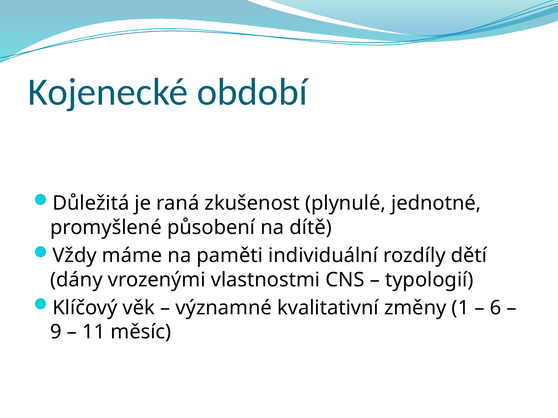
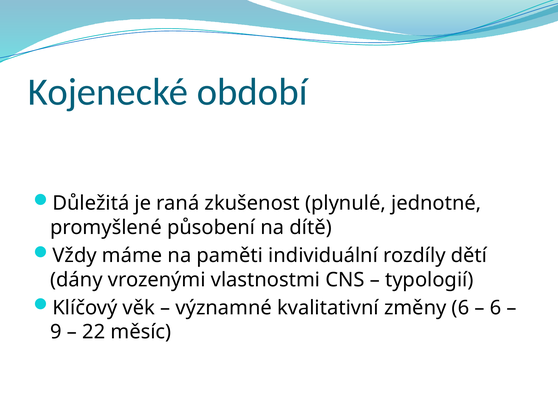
změny 1: 1 -> 6 (460, 308)
11: 11 -> 22 (94, 332)
